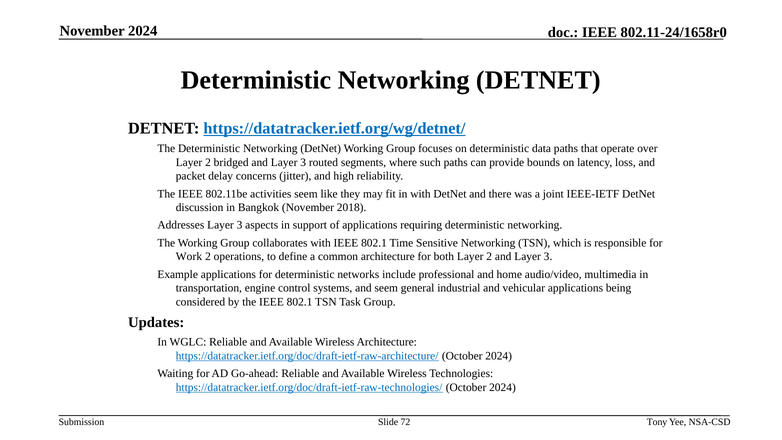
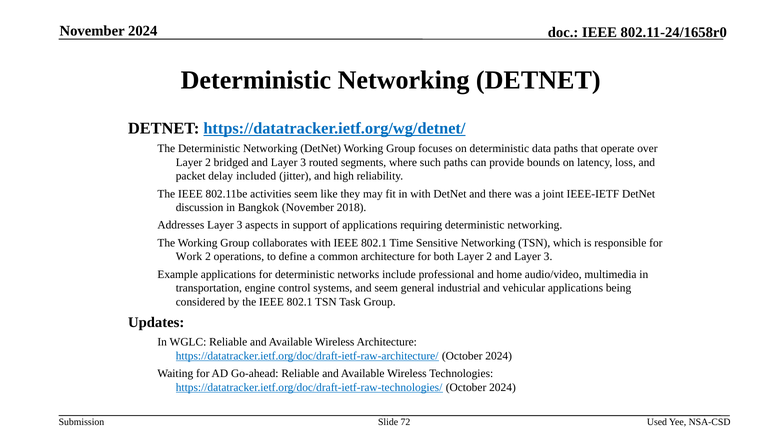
concerns: concerns -> included (256, 176)
Tony: Tony -> Used (657, 422)
